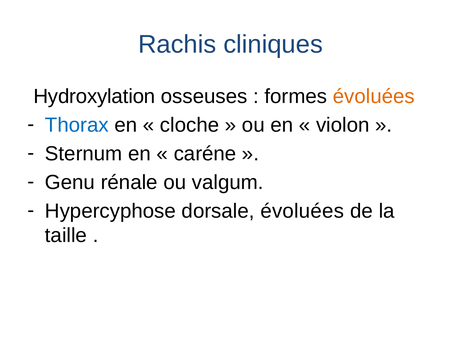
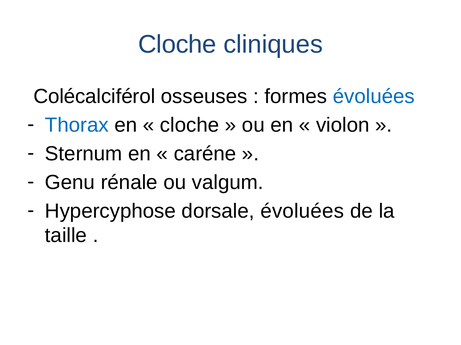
Rachis: Rachis -> Cloche (177, 44)
Hydroxylation: Hydroxylation -> Colécalciférol (94, 97)
évoluées colour: orange -> blue (374, 97)
